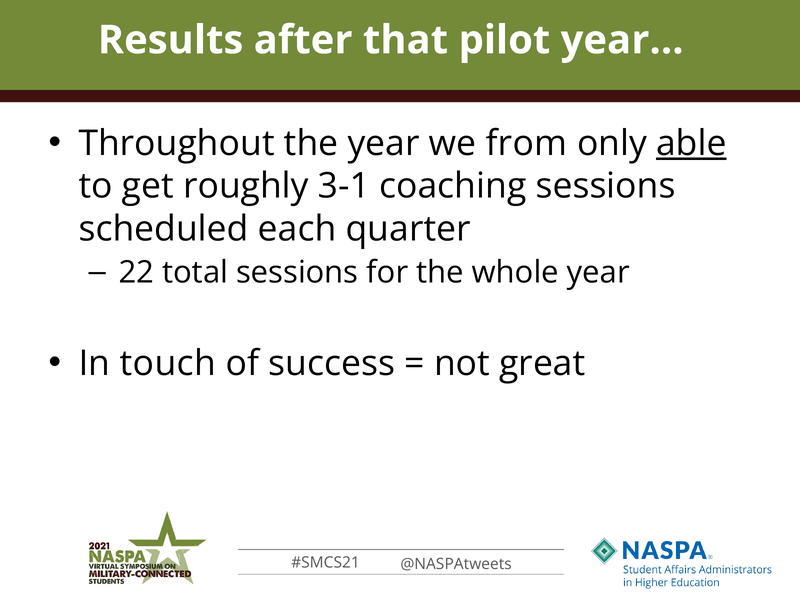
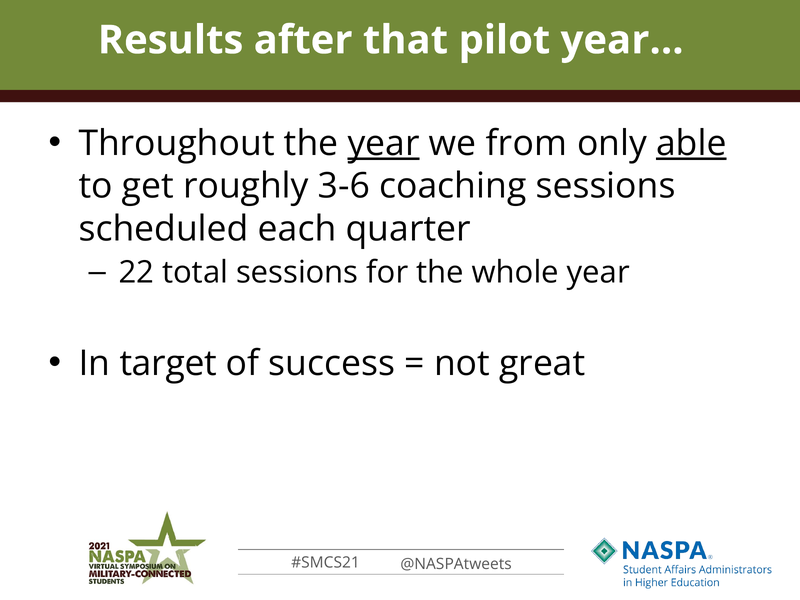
year underline: none -> present (384, 144)
3-1: 3-1 -> 3-6 (344, 186)
touch: touch -> target (168, 364)
